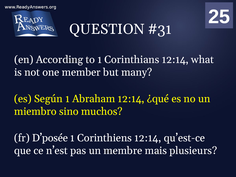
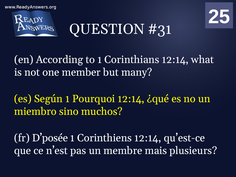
Abraham: Abraham -> Pourquoi (94, 99)
